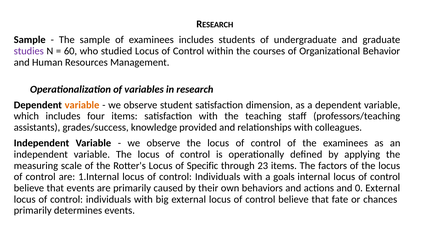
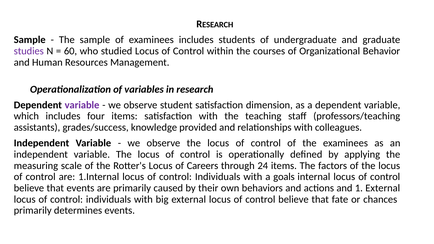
variable colour: orange -> purple (82, 105)
Specific: Specific -> Careers (203, 166)
23: 23 -> 24 (263, 166)
0: 0 -> 1 (359, 188)
